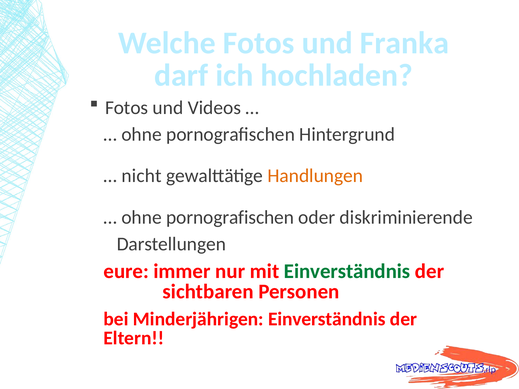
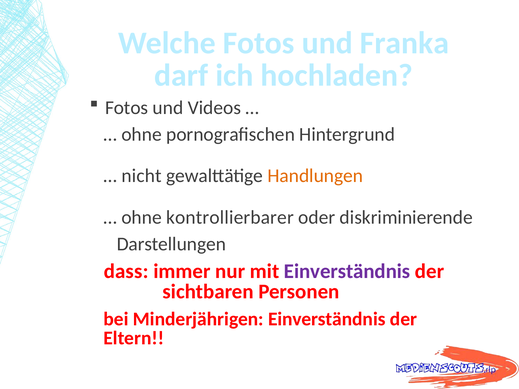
pornografischen: pornografischen -> kontrollierbarer (230, 218)
eure: eure -> dass (126, 272)
Einverständnis colour: green -> purple (347, 272)
